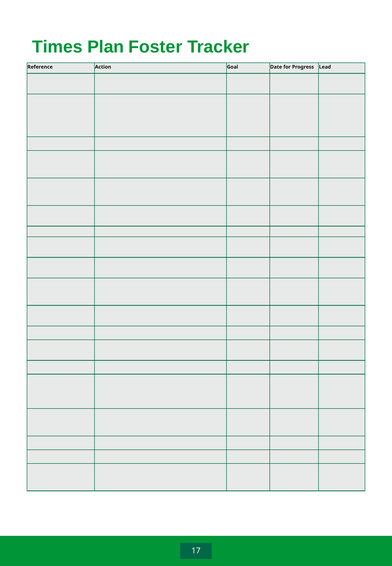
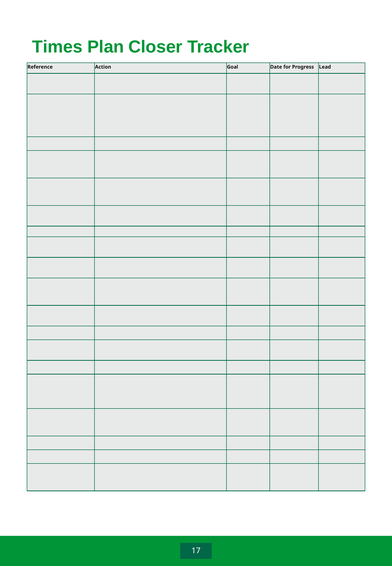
Foster: Foster -> Closer (155, 47)
